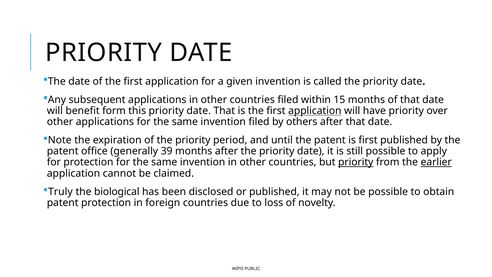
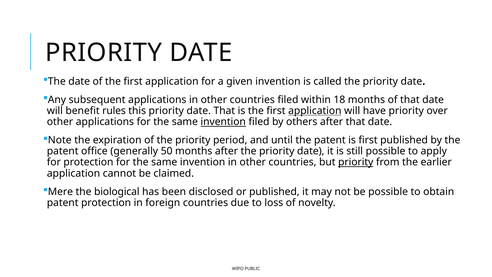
15: 15 -> 18 (339, 100)
form: form -> rules (114, 111)
invention underline: none -> present (223, 122)
39: 39 -> 50 (167, 151)
earlier underline: present -> none (436, 162)
Truly: Truly -> Mere (60, 191)
